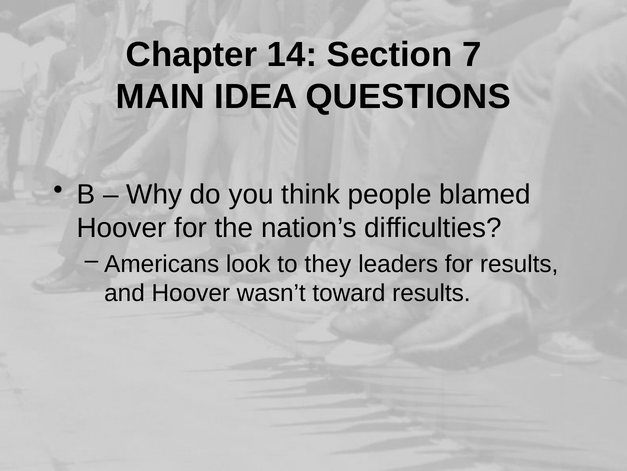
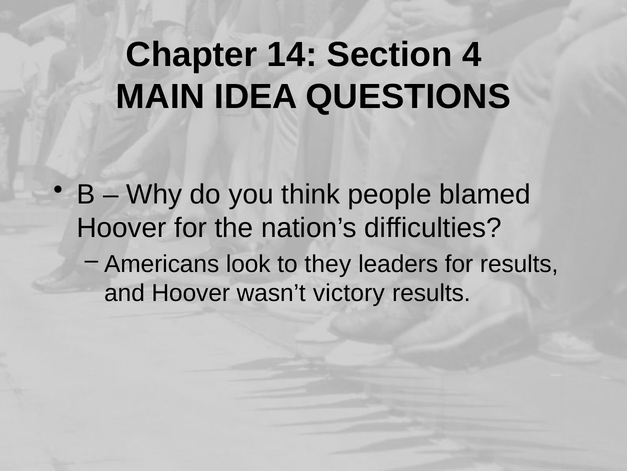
7: 7 -> 4 (472, 55)
toward: toward -> victory (349, 293)
